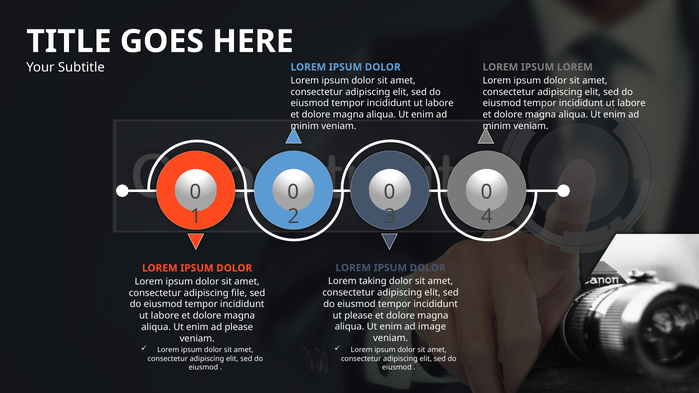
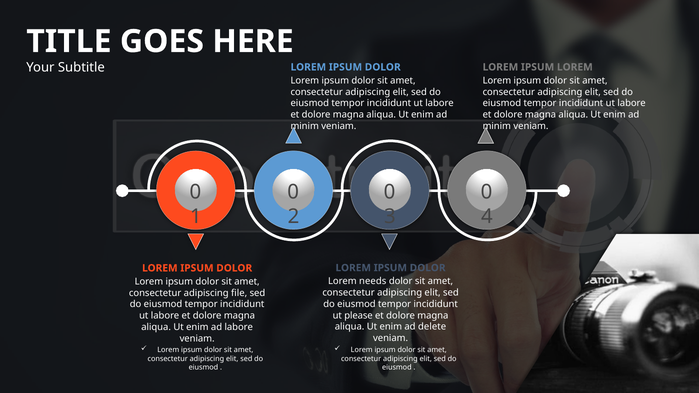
taking: taking -> needs (373, 281)
image: image -> delete (432, 327)
ad please: please -> labore (239, 327)
